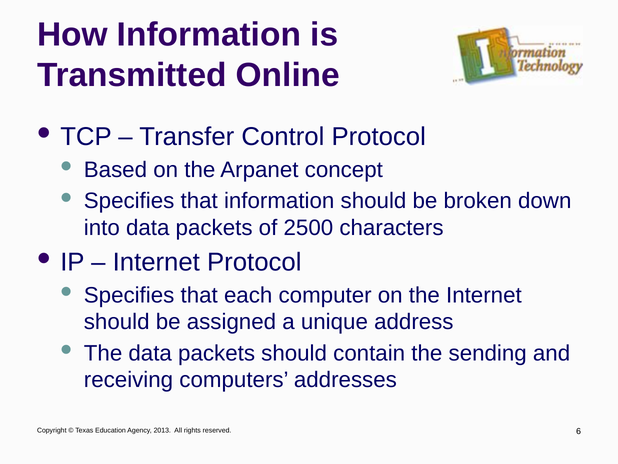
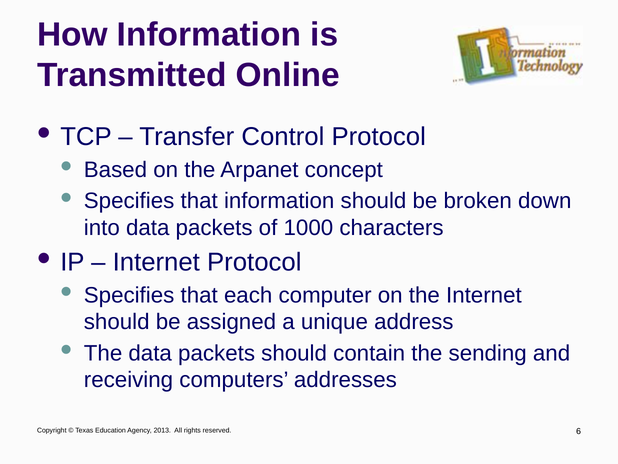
2500: 2500 -> 1000 (308, 228)
